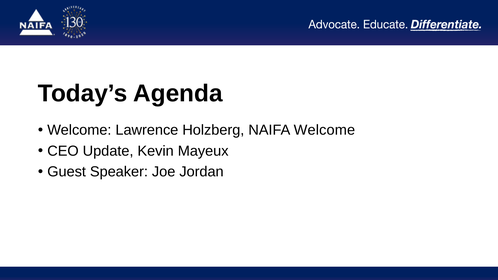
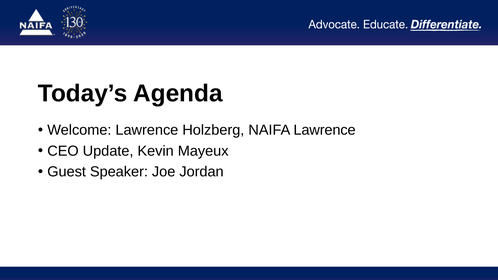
NAIFA Welcome: Welcome -> Lawrence (325, 130)
